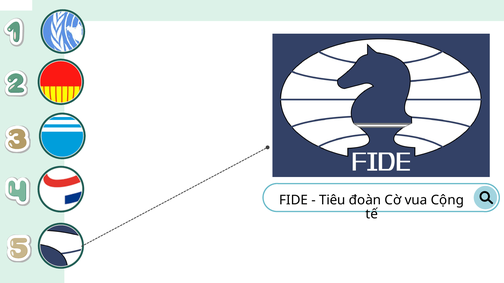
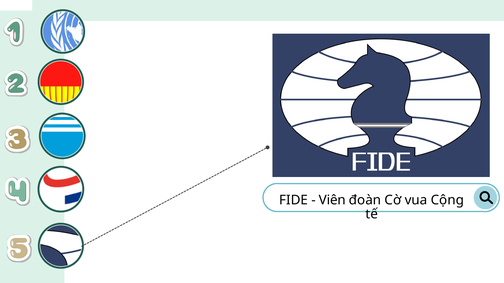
Tiêu: Tiêu -> Viên (332, 201)
